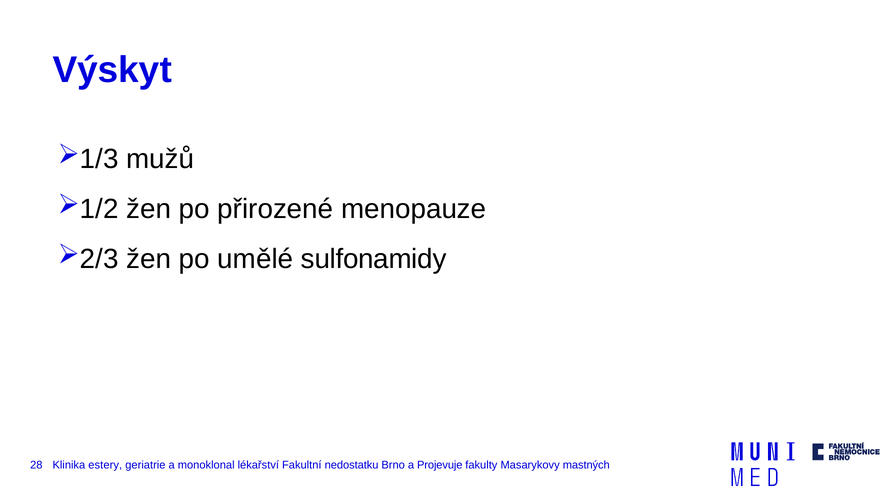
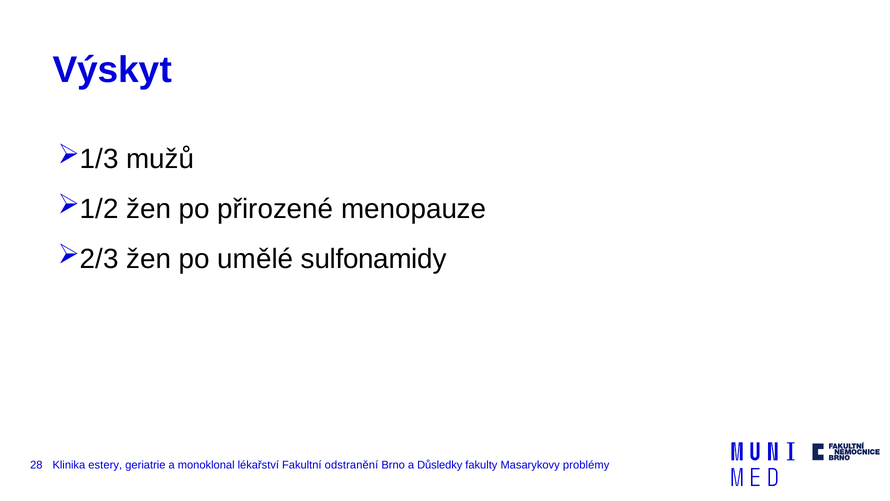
nedostatku: nedostatku -> odstranění (351, 465)
Projevuje: Projevuje -> Důsledky (440, 465)
mastných: mastných -> problémy (586, 465)
